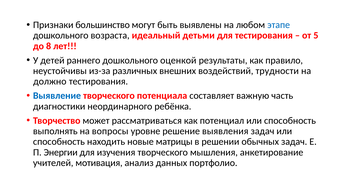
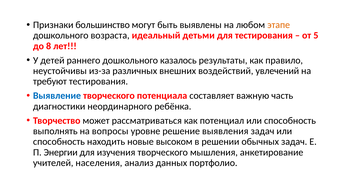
этапе colour: blue -> orange (279, 25)
оценкой: оценкой -> казалось (178, 60)
трудности: трудности -> увлечений (277, 71)
должно: должно -> требуют (50, 81)
матрицы: матрицы -> высоком (174, 142)
мотивация: мотивация -> населения (99, 163)
